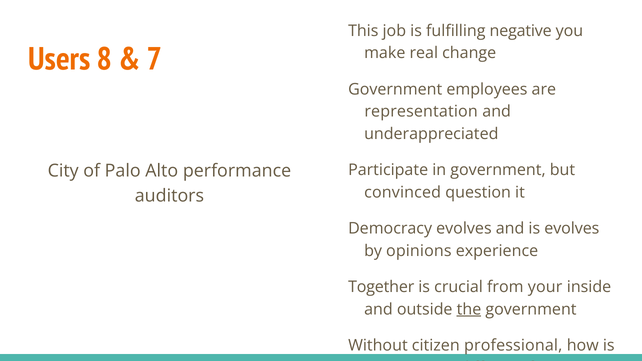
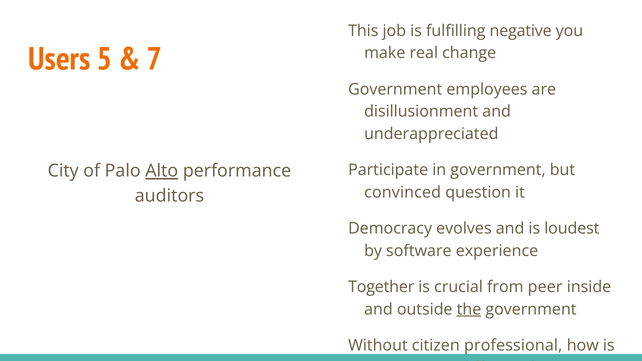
8: 8 -> 5 (105, 59)
representation: representation -> disillusionment (421, 112)
Alto underline: none -> present (162, 171)
is evolves: evolves -> loudest (572, 229)
opinions: opinions -> software (419, 251)
your: your -> peer (545, 287)
